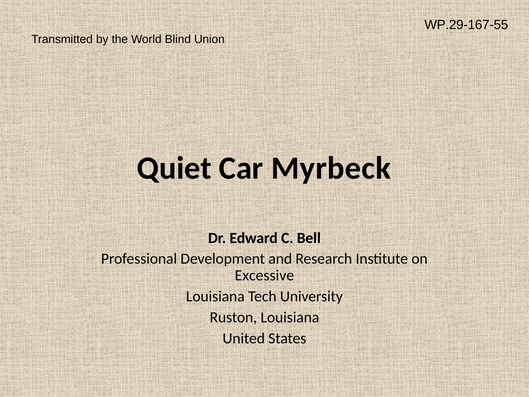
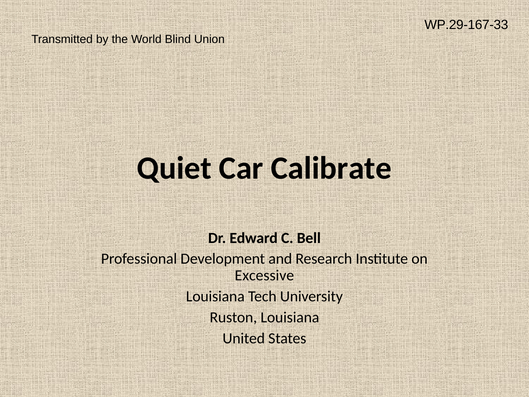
WP.29-167-55: WP.29-167-55 -> WP.29-167-33 (466, 25)
Myrbeck: Myrbeck -> Calibrate (331, 168)
